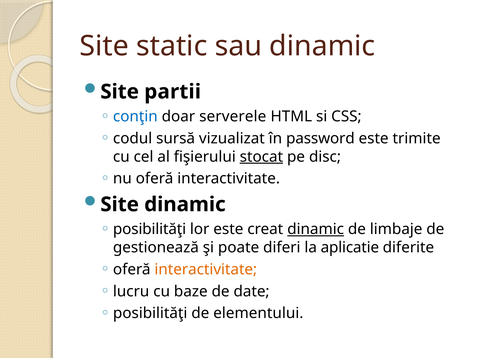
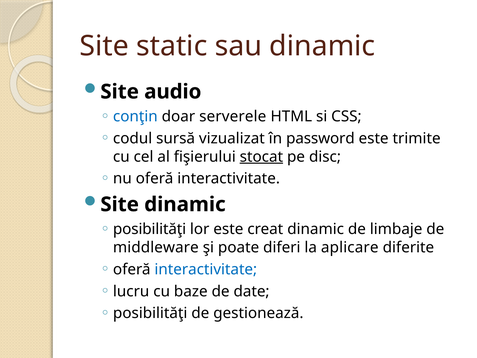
partii: partii -> audio (173, 92)
dinamic underline: present -> none (316, 229)
gestionează: gestionează -> middleware (156, 247)
aplicatie: aplicatie -> aplicare (350, 247)
interactivitate colour: orange -> blue (206, 269)
elementului: elementului -> gestionează (258, 313)
